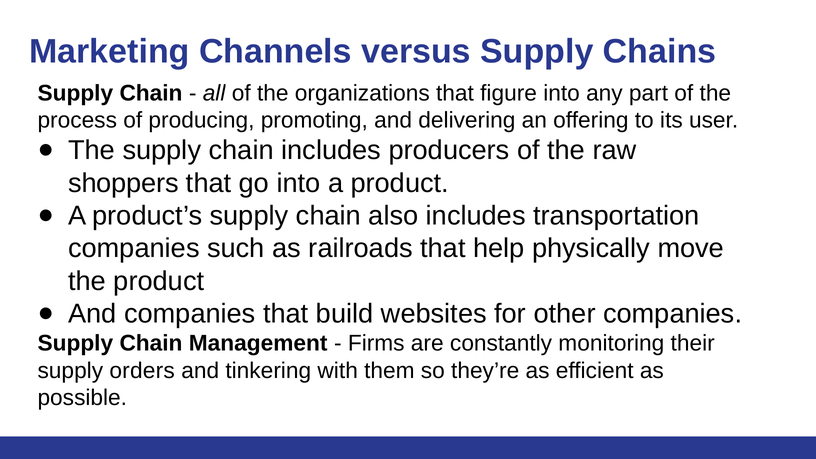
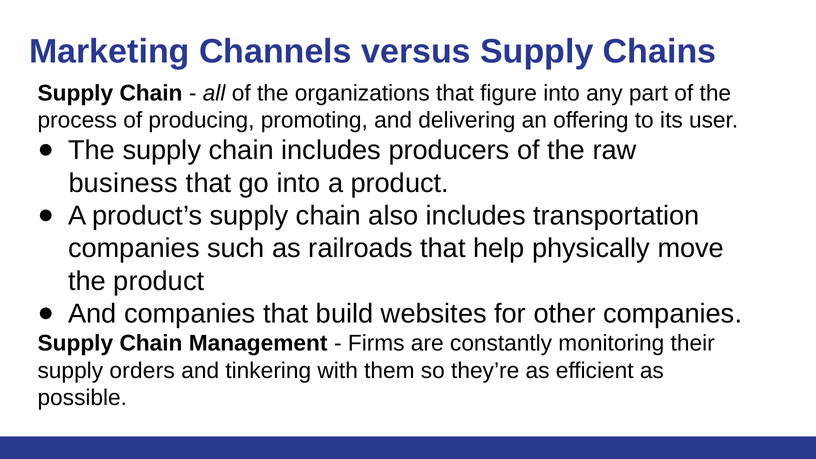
shoppers: shoppers -> business (123, 183)
